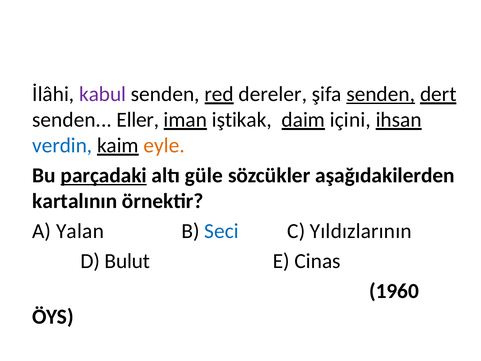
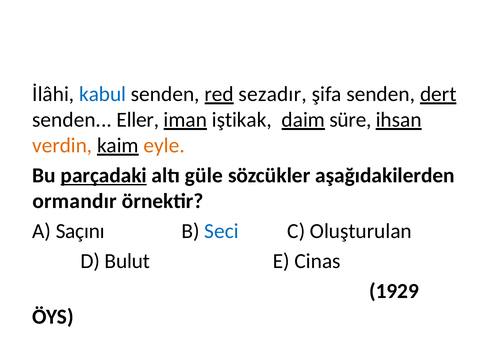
kabul colour: purple -> blue (103, 94)
dereler: dereler -> sezadır (273, 94)
senden underline: present -> none (381, 94)
içini: içini -> süre (350, 120)
verdin colour: blue -> orange (62, 145)
kartalının: kartalının -> ormandır (75, 201)
Yalan: Yalan -> Saçını (80, 231)
Yıldızlarının: Yıldızlarının -> Oluşturulan (361, 231)
1960: 1960 -> 1929 (394, 291)
